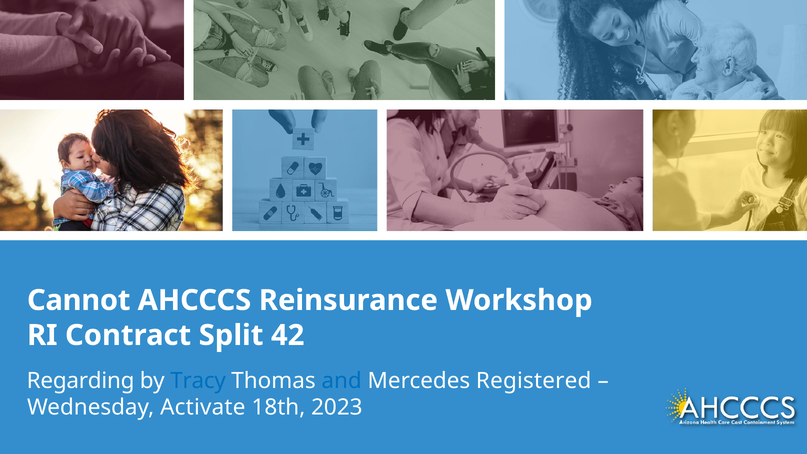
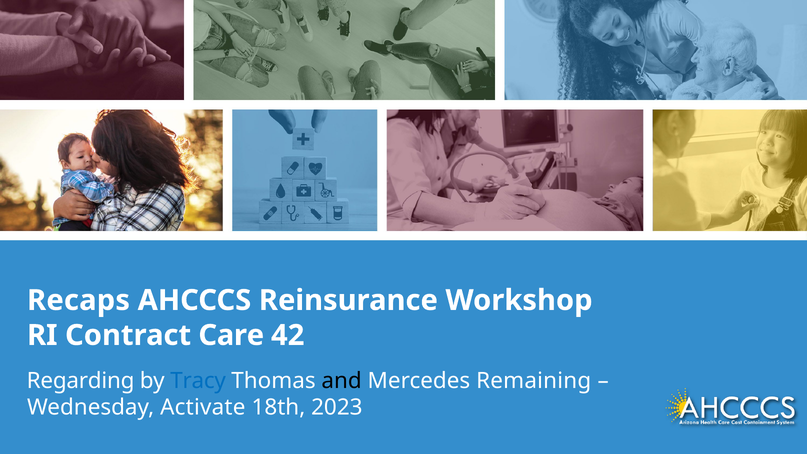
Cannot: Cannot -> Recaps (79, 300)
Split: Split -> Care (231, 335)
and colour: blue -> black (342, 381)
Registered: Registered -> Remaining (534, 381)
